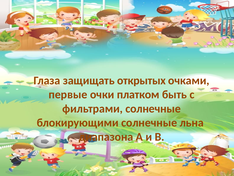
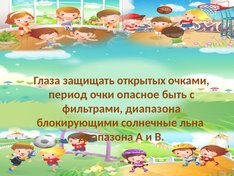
первые: первые -> период (68, 94)
платком: платком -> опасное (138, 94)
фильтрами солнечные: солнечные -> диапазона (153, 108)
